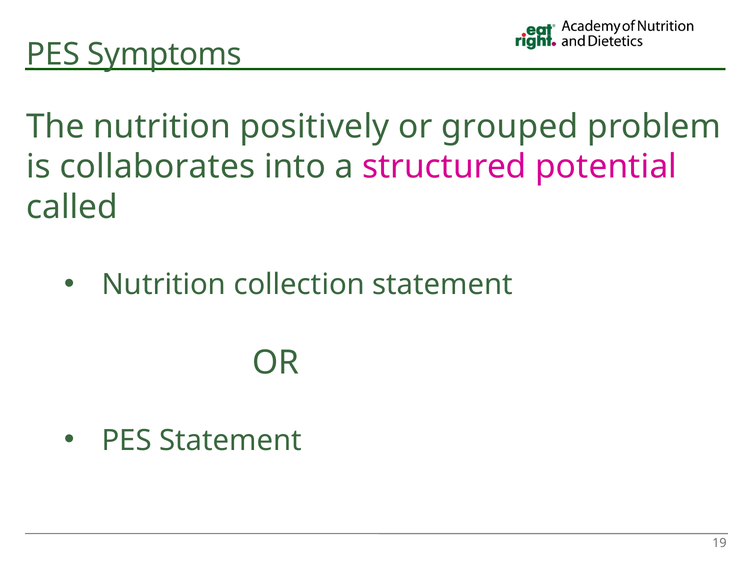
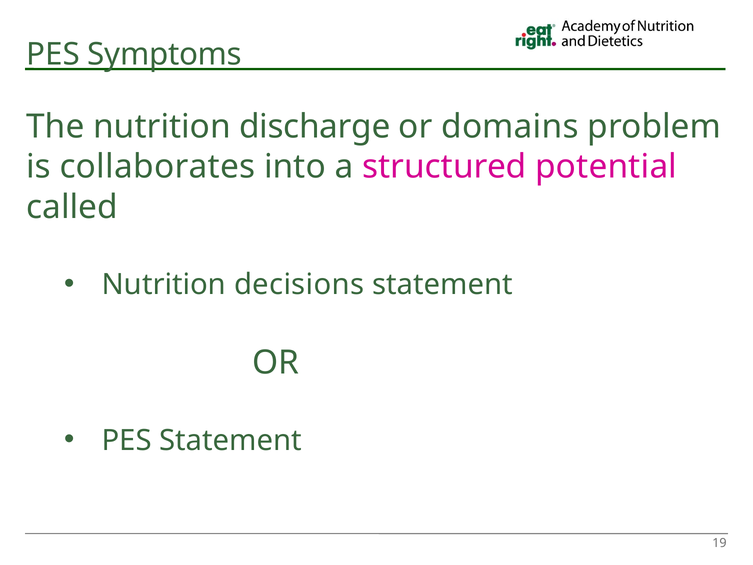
positively: positively -> discharge (315, 127)
grouped: grouped -> domains (510, 127)
collection: collection -> decisions (299, 284)
